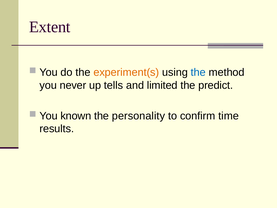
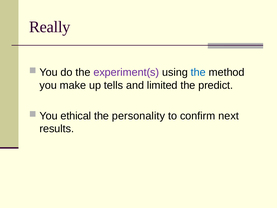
Extent: Extent -> Really (50, 27)
experiment(s colour: orange -> purple (126, 72)
never: never -> make (73, 85)
known: known -> ethical (76, 116)
time: time -> next (229, 116)
